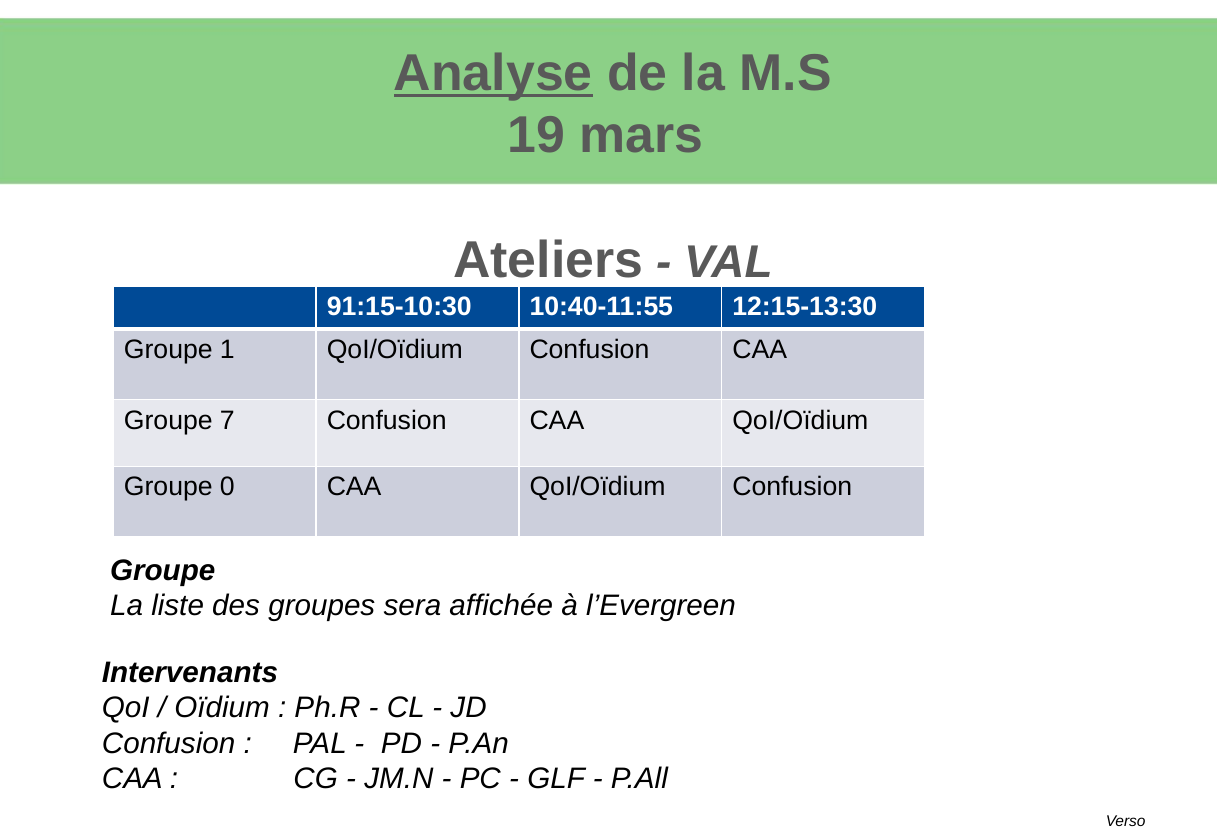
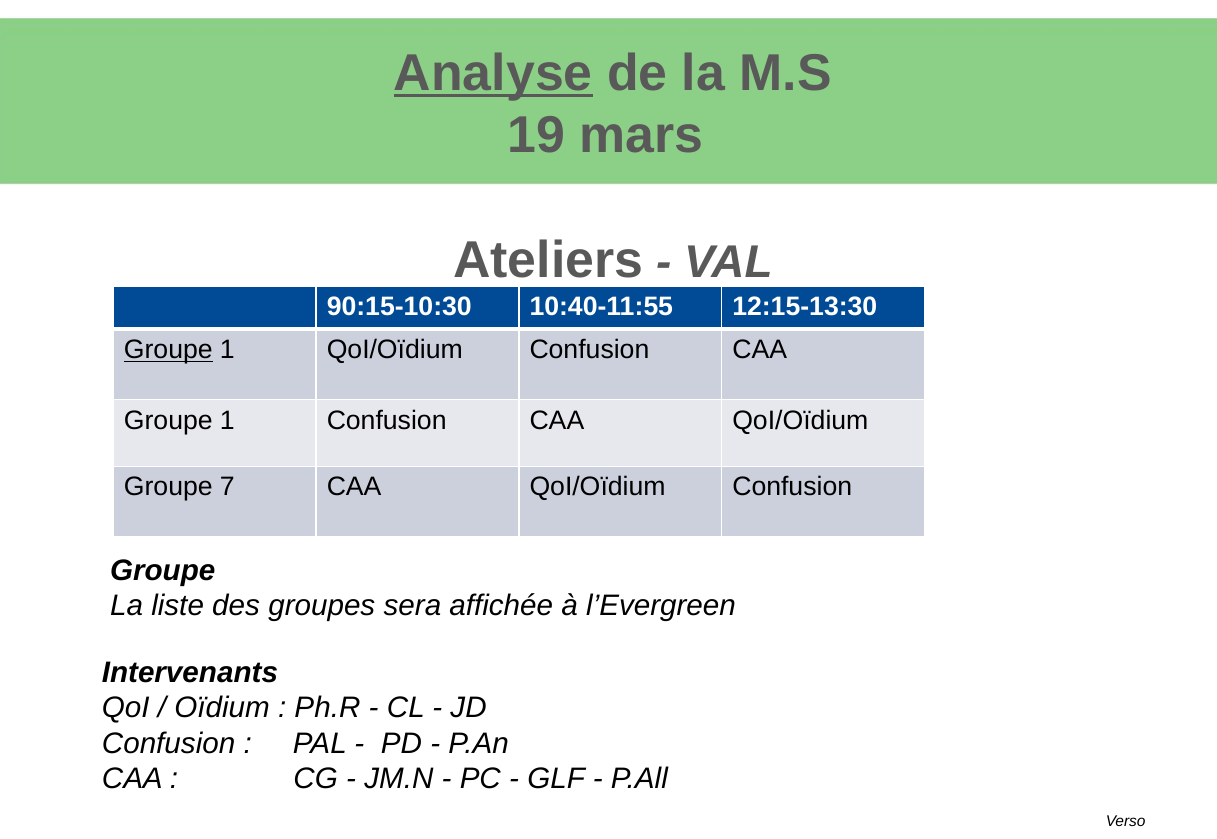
91:15-10:30: 91:15-10:30 -> 90:15-10:30 (399, 307)
Groupe underline: none -> present (168, 350)
7: 7 -> 1 (227, 421)
0: 0 -> 7 (227, 487)
